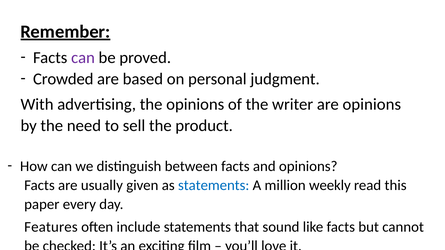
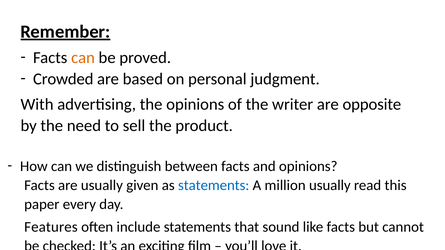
can colour: purple -> orange (83, 58)
are opinions: opinions -> opposite (372, 104)
million weekly: weekly -> usually (330, 185)
